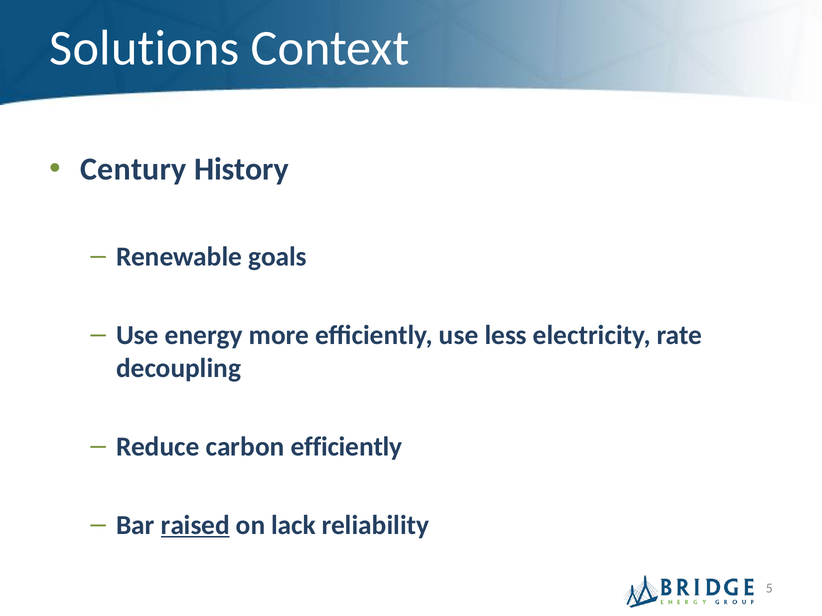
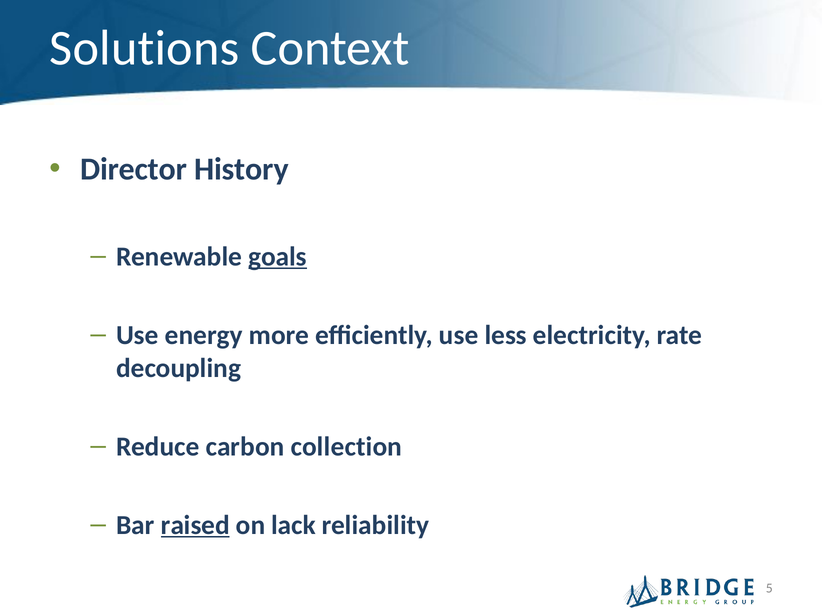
Century: Century -> Director (134, 169)
goals underline: none -> present (278, 257)
carbon efficiently: efficiently -> collection (346, 447)
